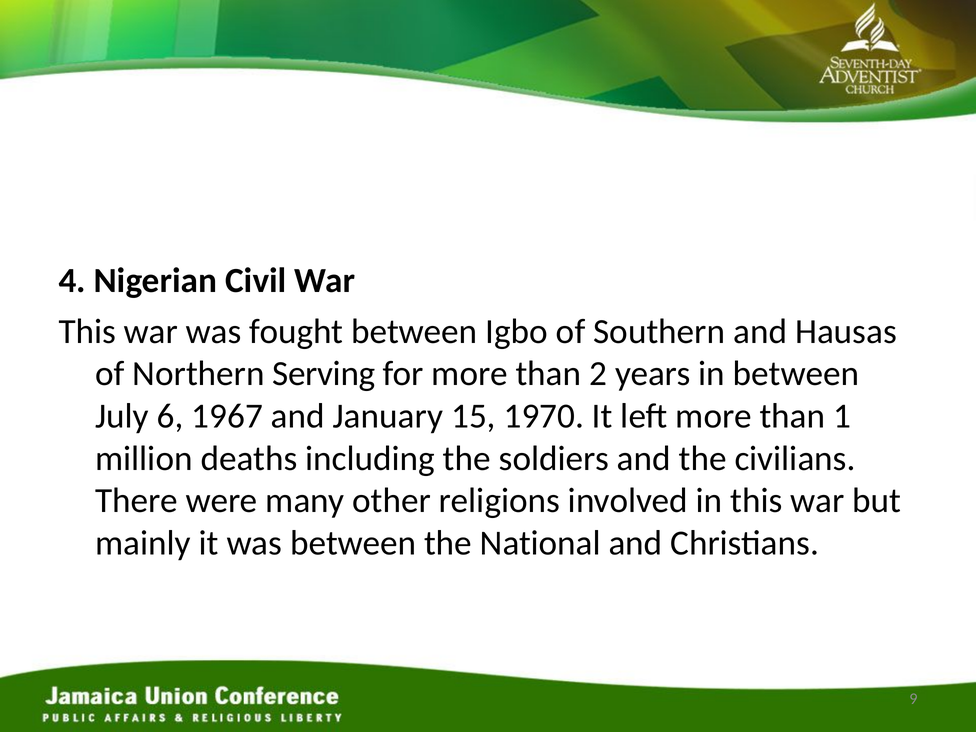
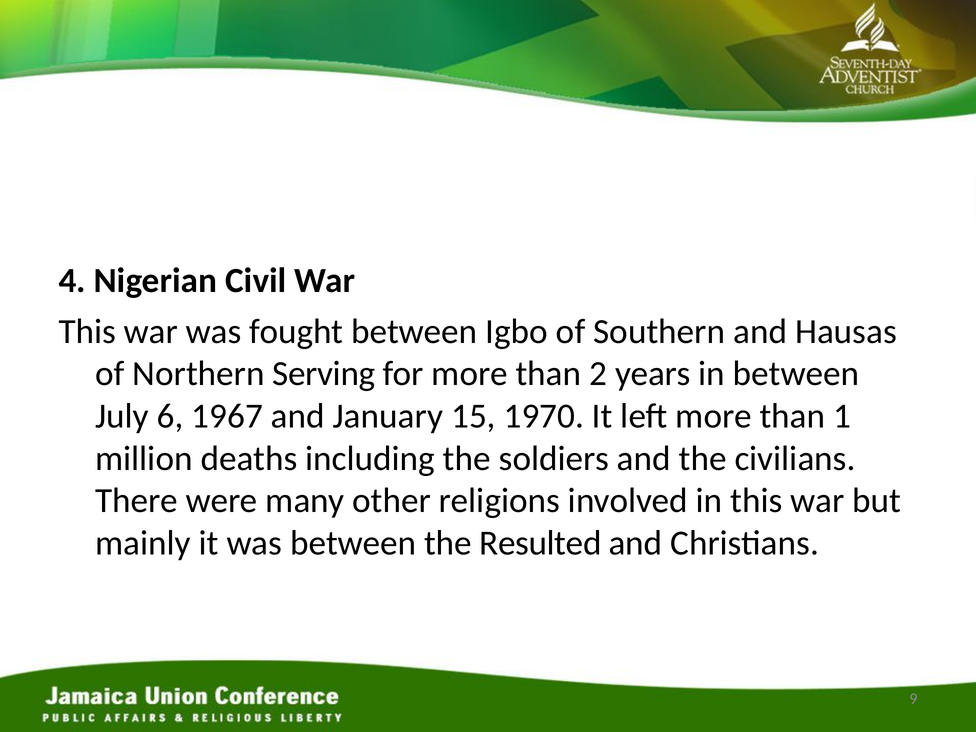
National: National -> Resulted (540, 543)
